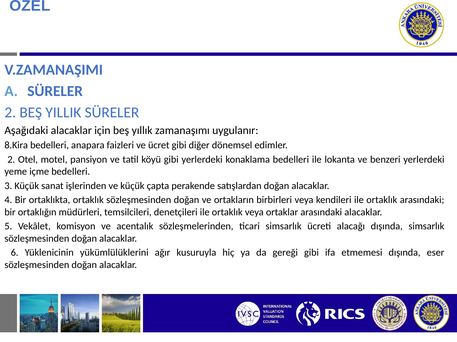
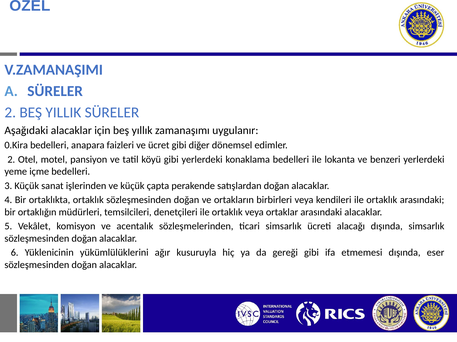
8.Kira: 8.Kira -> 0.Kira (16, 146)
